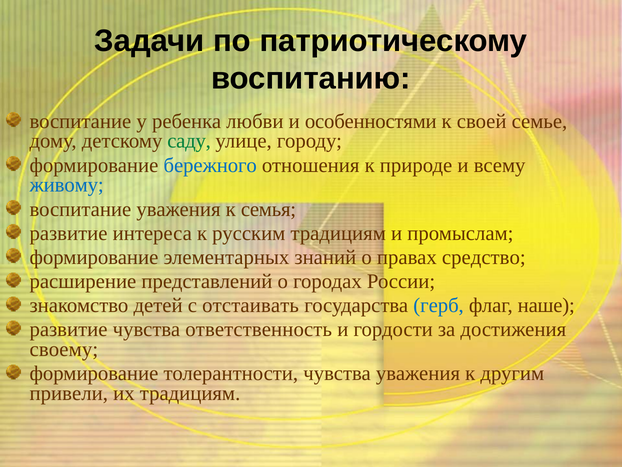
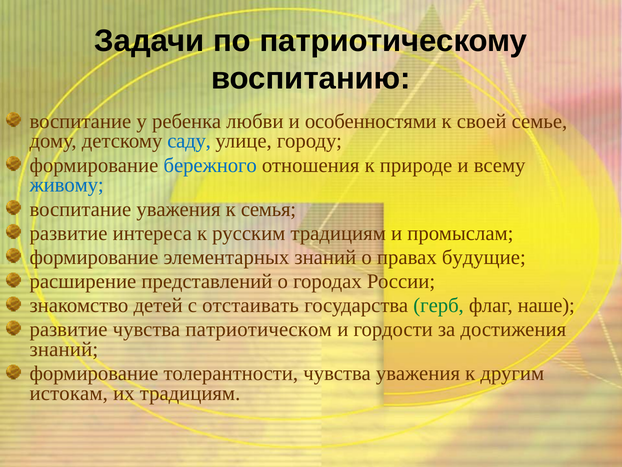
саду colour: green -> blue (189, 141)
средство: средство -> будущие (484, 257)
герб colour: blue -> green (439, 305)
ответственность: ответственность -> патриотическом (259, 329)
своему: своему -> знаний (64, 349)
привели: привели -> истокам (69, 393)
